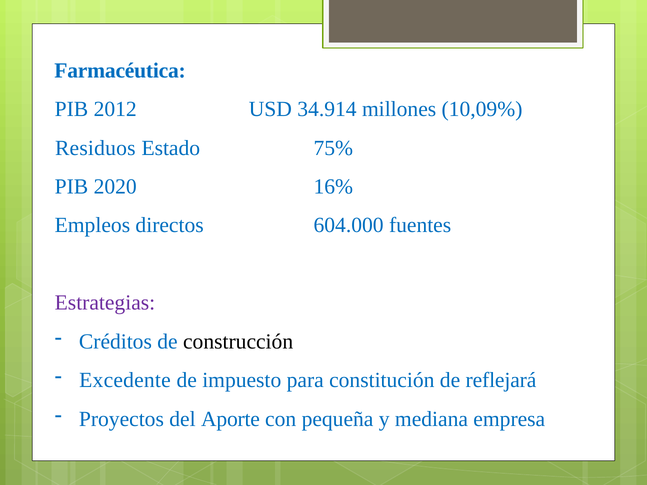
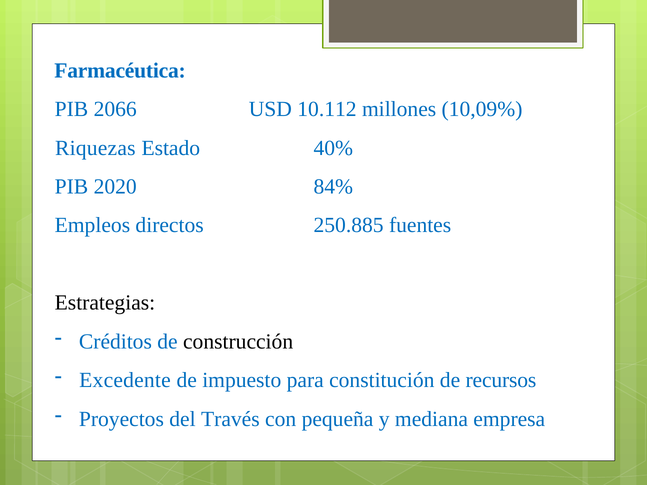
2012: 2012 -> 2066 (115, 109)
34.914: 34.914 -> 10.112 (327, 109)
Residuos: Residuos -> Riquezas (95, 148)
75%: 75% -> 40% (333, 148)
16%: 16% -> 84% (333, 187)
604.000: 604.000 -> 250.885 (349, 225)
Estrategias colour: purple -> black (105, 303)
reflejará: reflejará -> recursos (501, 380)
Aporte: Aporte -> Través (230, 419)
